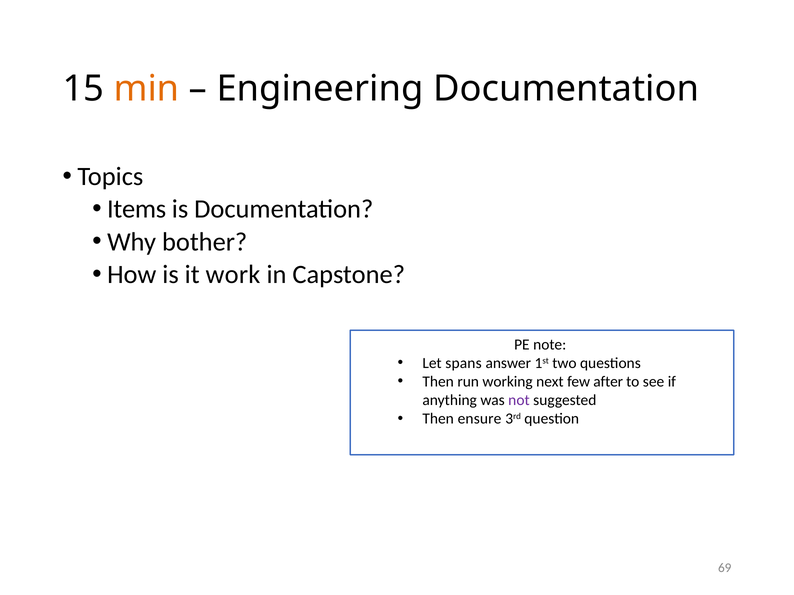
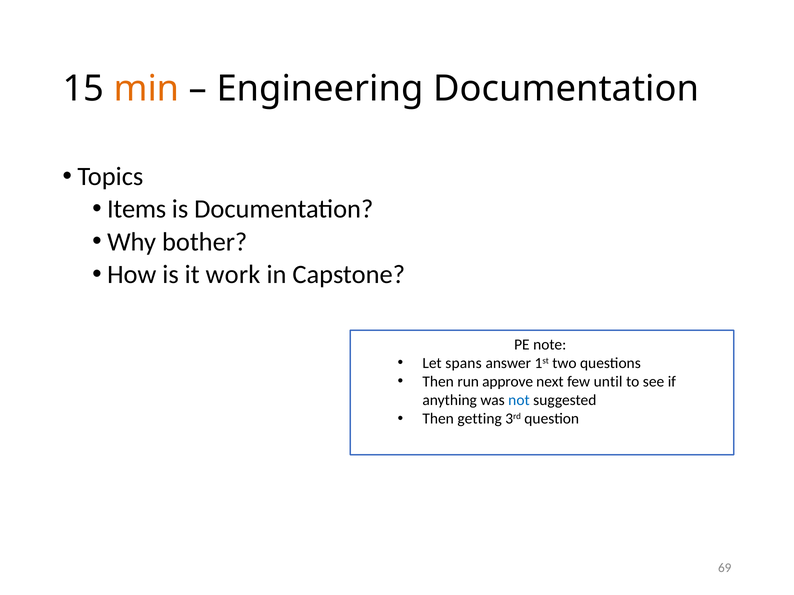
working: working -> approve (508, 382)
after: after -> until (608, 382)
not colour: purple -> blue (519, 401)
ensure: ensure -> getting (480, 419)
